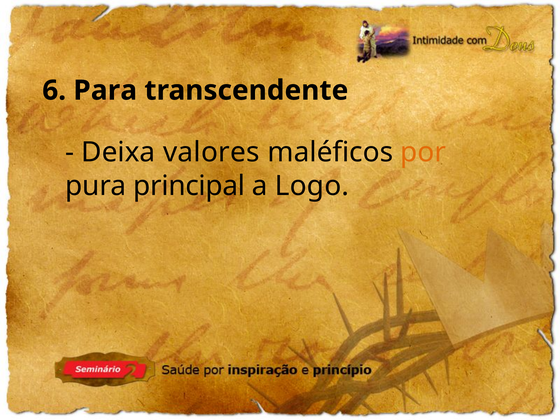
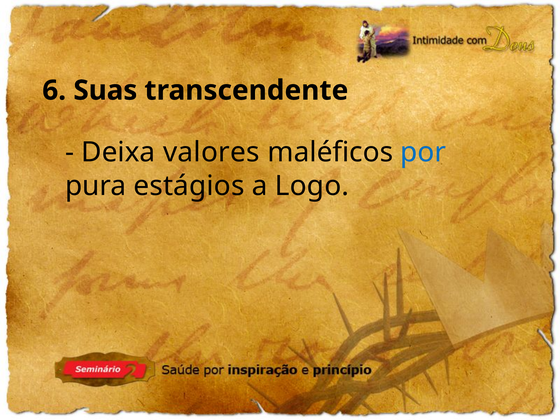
Para: Para -> Suas (105, 90)
por colour: orange -> blue (423, 152)
principal: principal -> estágios (189, 186)
